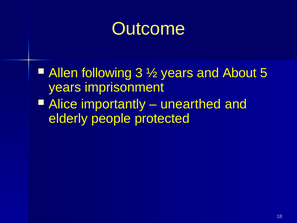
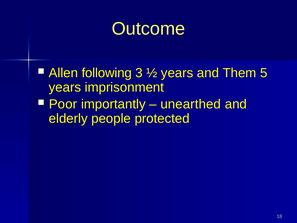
About: About -> Them (240, 73)
Alice: Alice -> Poor (63, 104)
